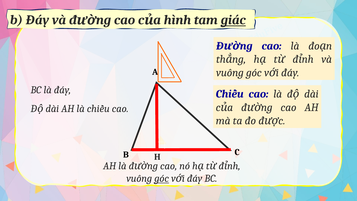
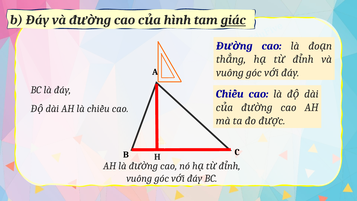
góc underline: present -> none (162, 178)
